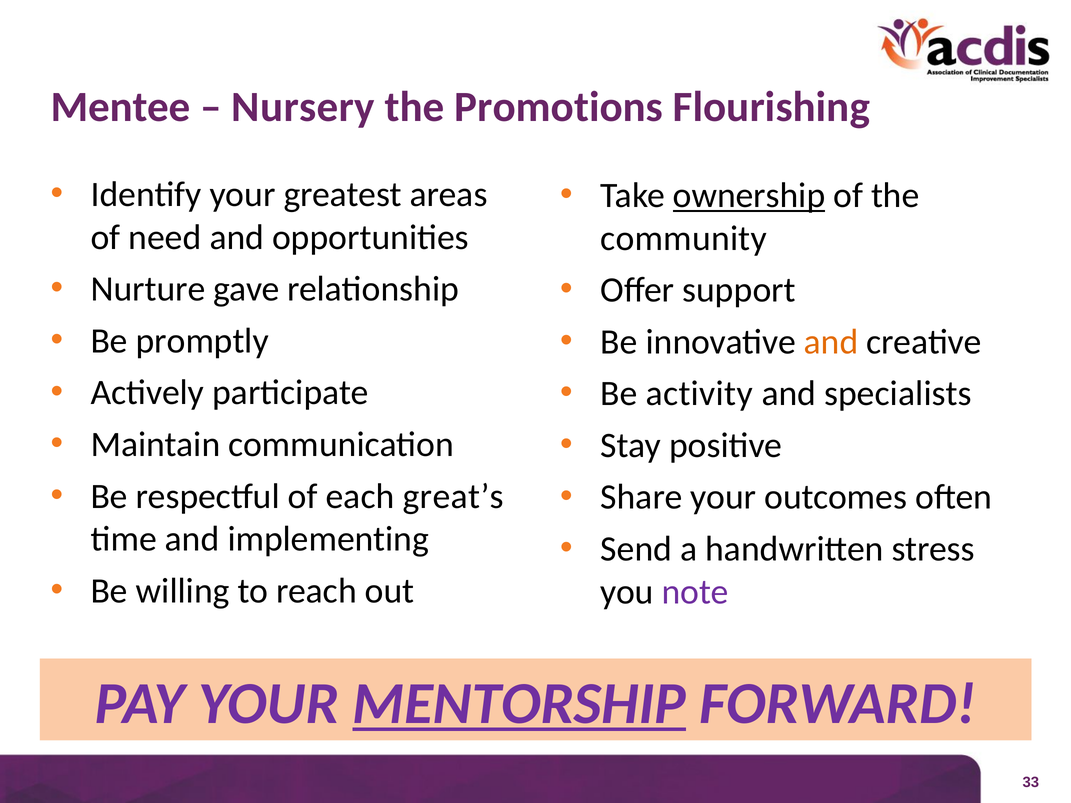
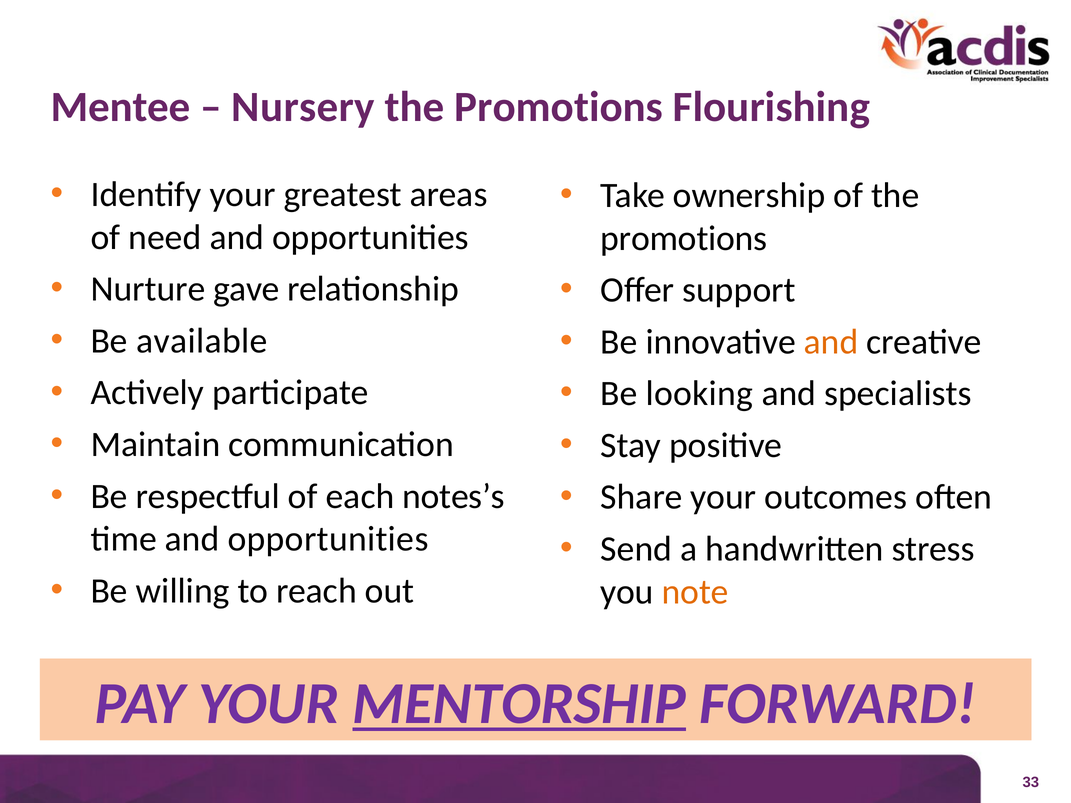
ownership underline: present -> none (749, 196)
community: community -> promotions (684, 238)
promptly: promptly -> available (202, 341)
activity: activity -> looking (699, 394)
great’s: great’s -> notes’s (454, 496)
time and implementing: implementing -> opportunities (328, 539)
note colour: purple -> orange (695, 592)
